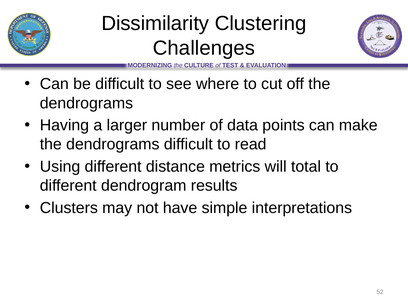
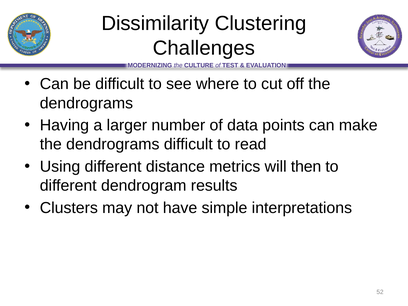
total: total -> then (306, 167)
